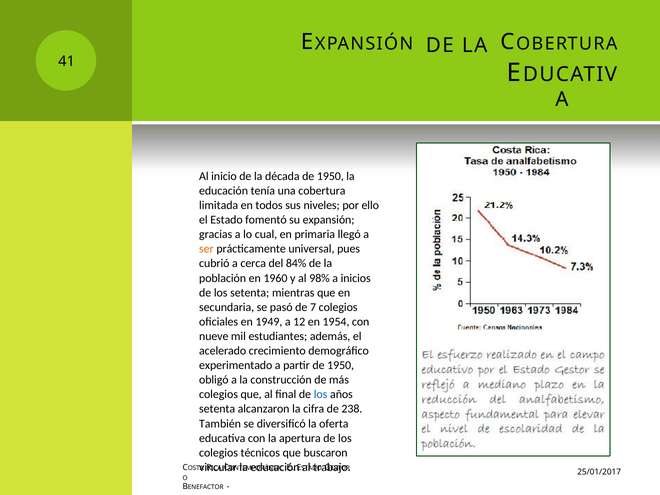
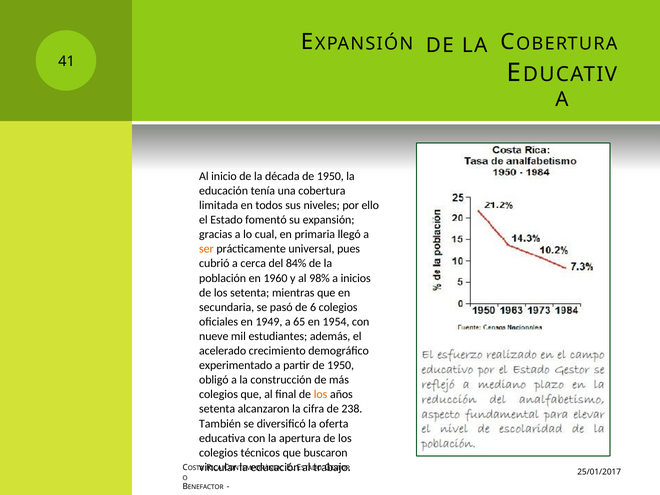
7: 7 -> 6 (313, 307)
12: 12 -> 65 (299, 322)
los colour: blue -> orange (321, 394)
